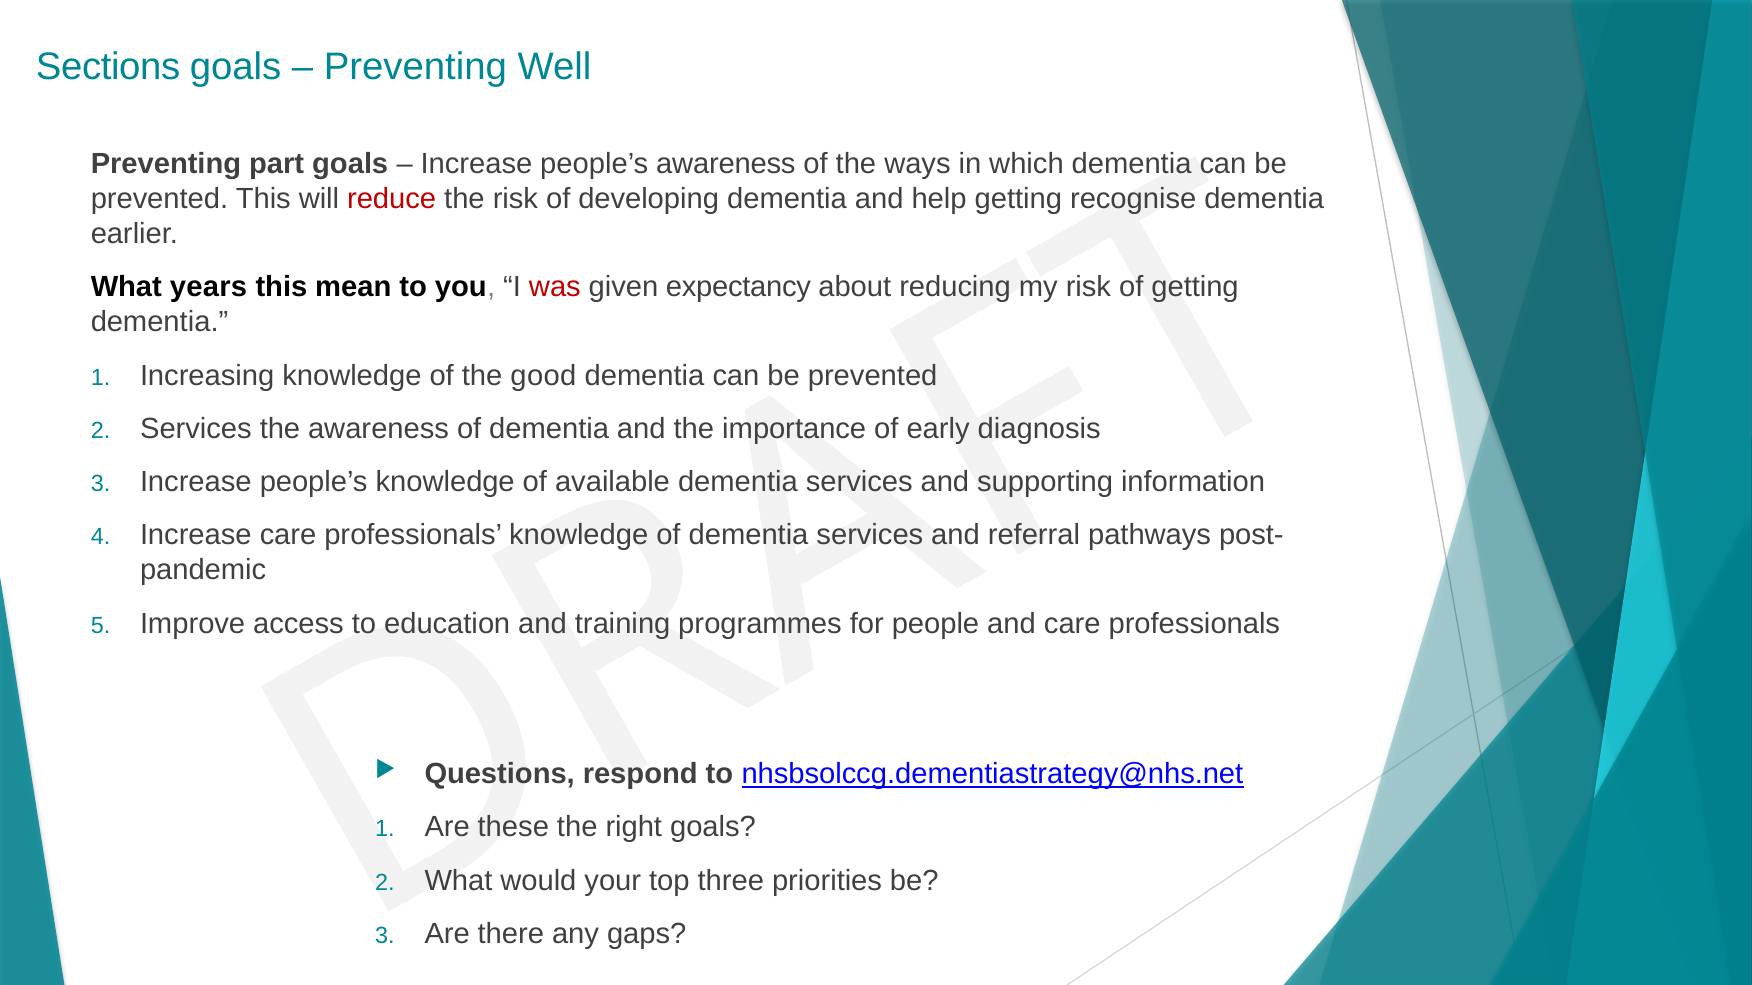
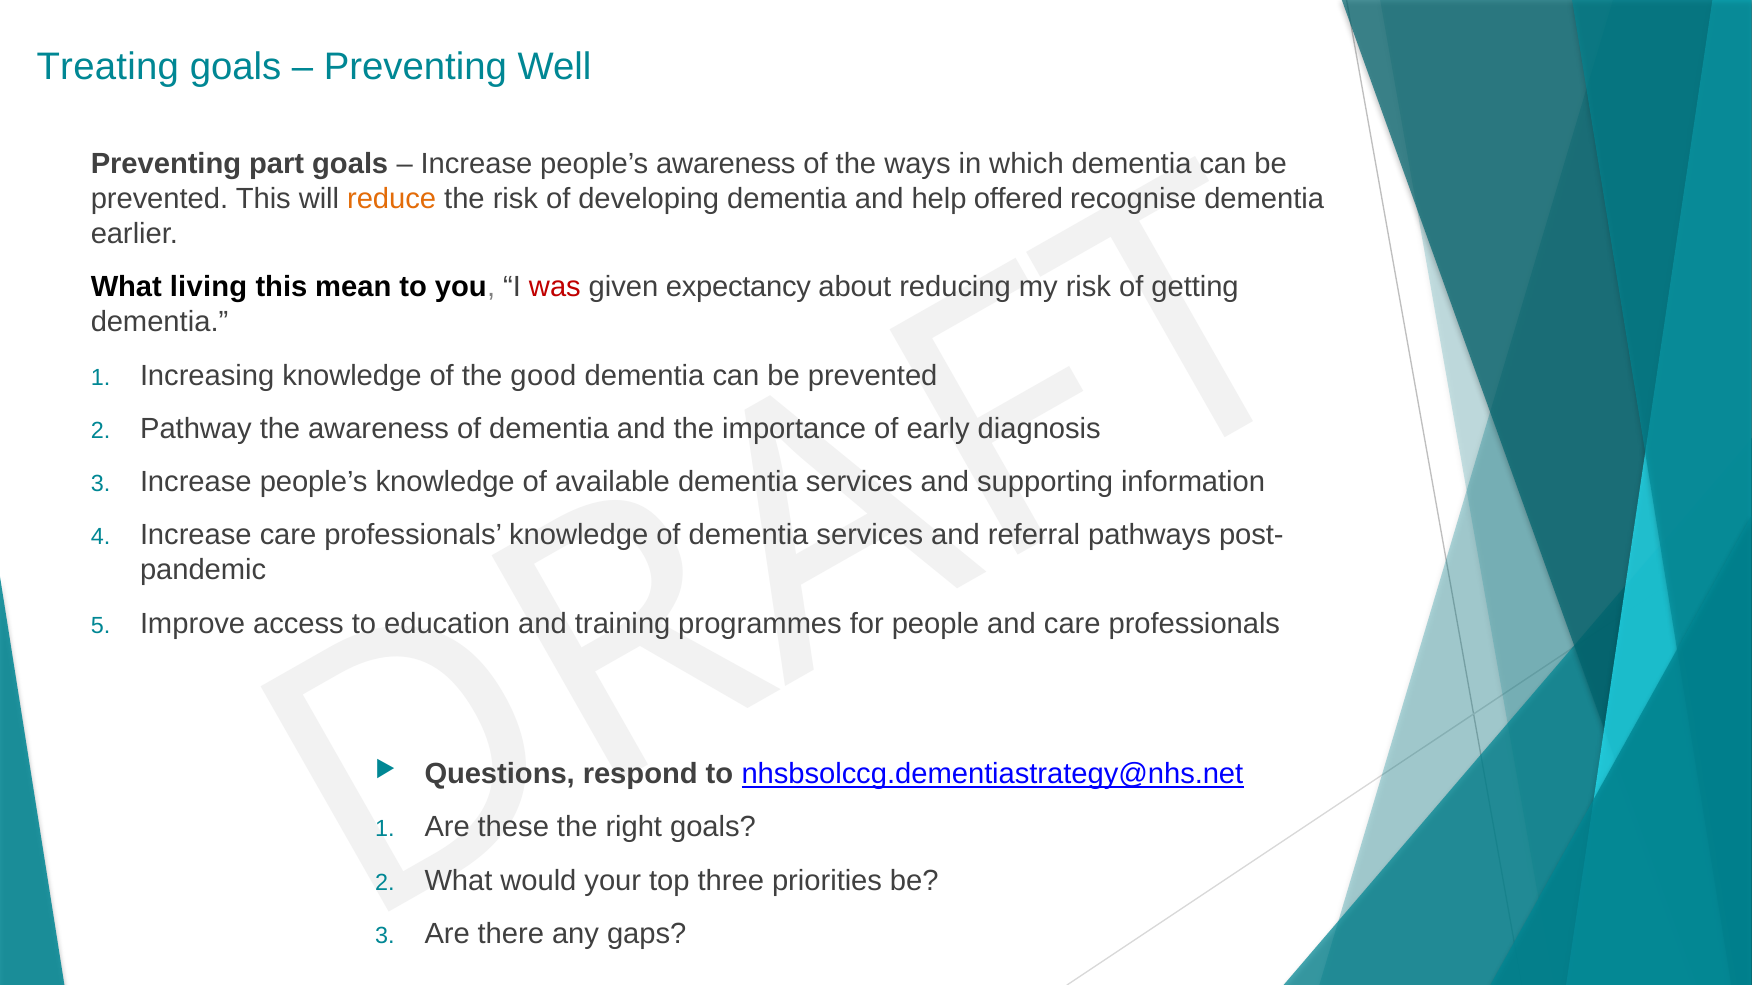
Sections: Sections -> Treating (108, 67)
reduce colour: red -> orange (392, 199)
help getting: getting -> offered (1018, 199)
years: years -> living (209, 287)
Services: Services -> Pathway (196, 429)
